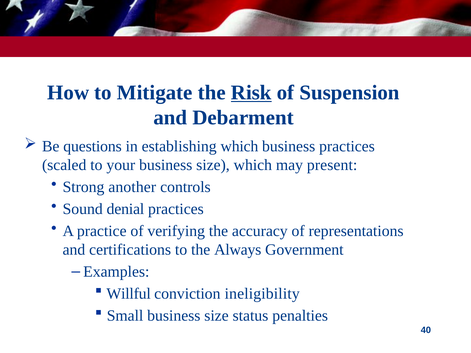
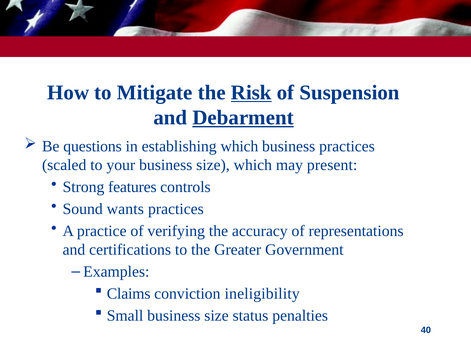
Debarment underline: none -> present (243, 118)
another: another -> features (132, 187)
denial: denial -> wants (125, 209)
Always: Always -> Greater (238, 250)
Willful: Willful -> Claims (129, 294)
